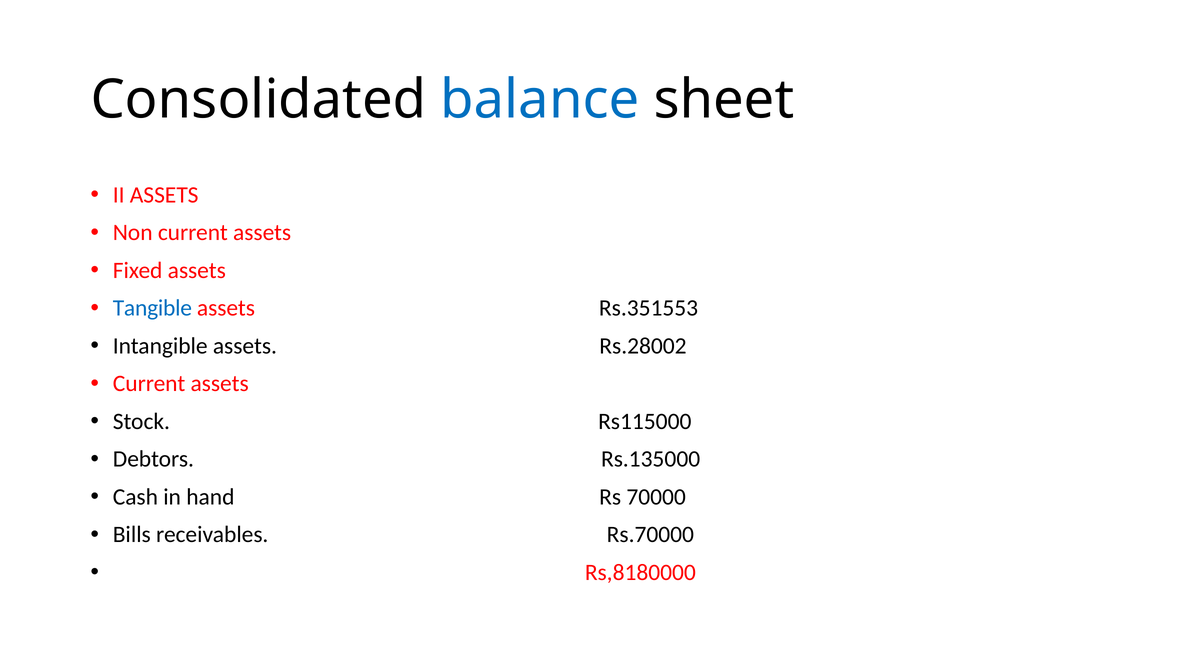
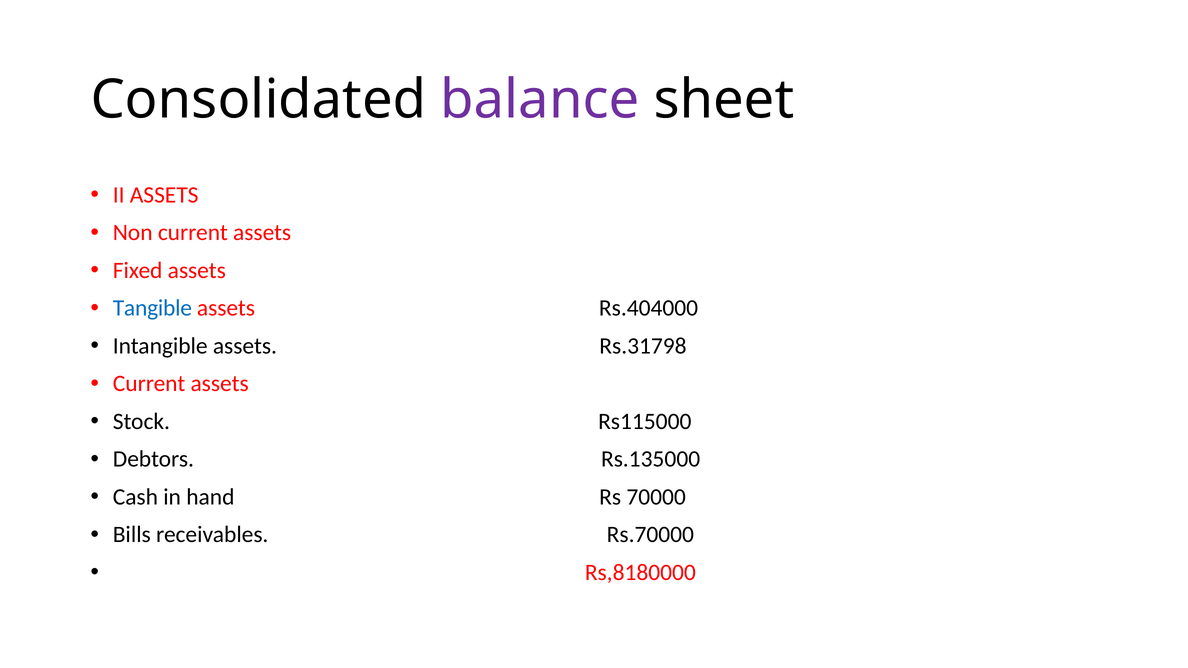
balance colour: blue -> purple (540, 100)
Rs.351553: Rs.351553 -> Rs.404000 (649, 308)
Rs.28002: Rs.28002 -> Rs.31798 (643, 346)
